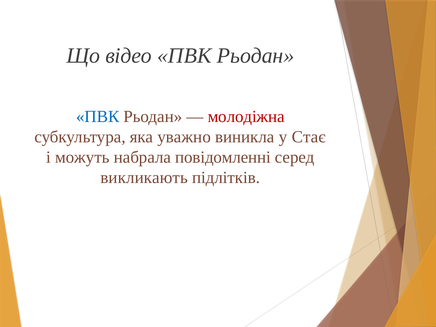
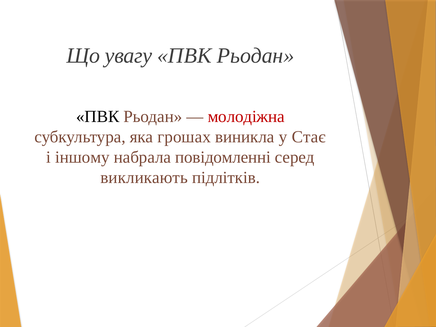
відео: відео -> увагу (129, 55)
ПВК colour: blue -> black (98, 117)
уважно: уважно -> грошах (184, 137)
можуть: можуть -> іншому (82, 157)
